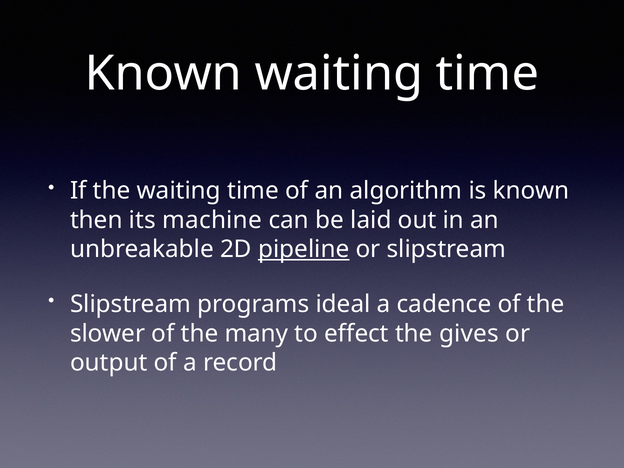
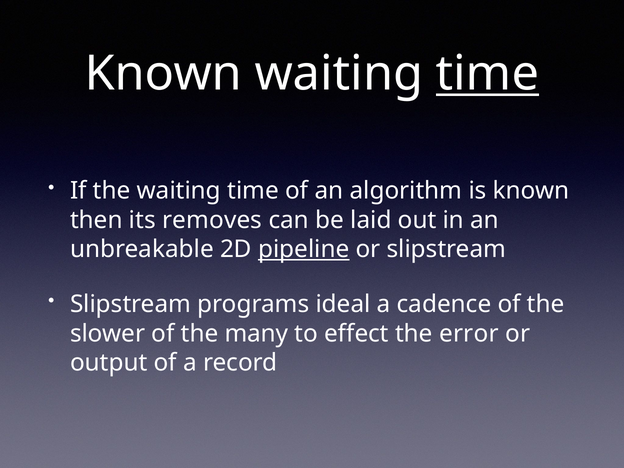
time underline: none -> present (487, 74)
machine: machine -> removes (212, 220)
gives: gives -> error (469, 334)
